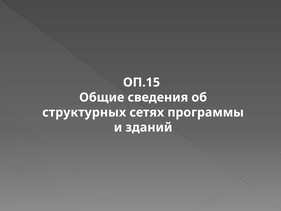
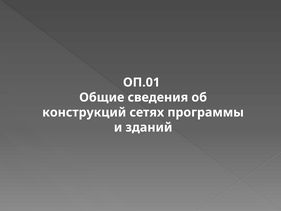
ОП.15: ОП.15 -> ОП.01 (141, 82)
структурных: структурных -> конструкций (84, 112)
